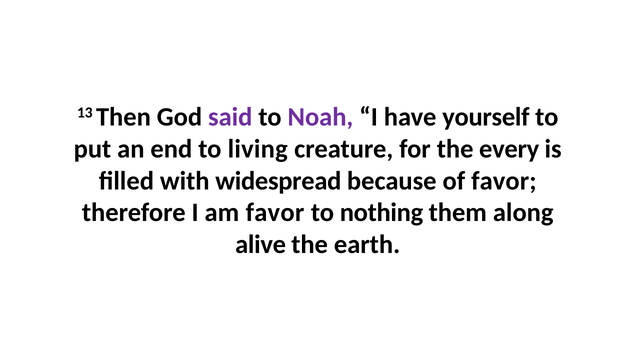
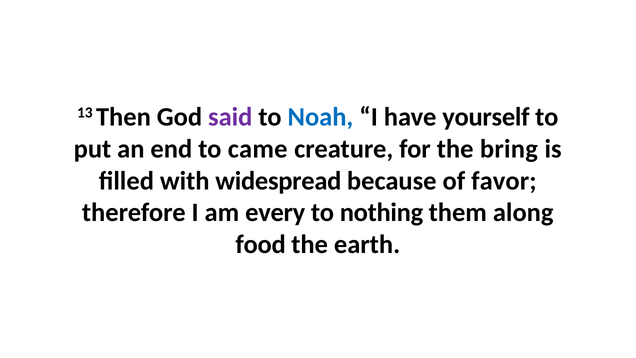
Noah colour: purple -> blue (320, 117)
living: living -> came (258, 149)
every: every -> bring (509, 149)
am favor: favor -> every (275, 213)
alive: alive -> food (261, 244)
